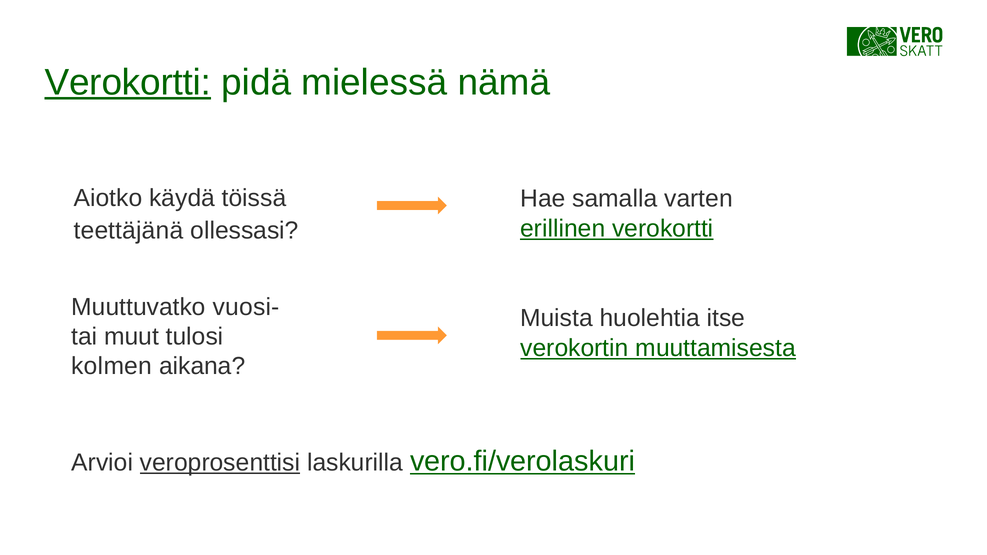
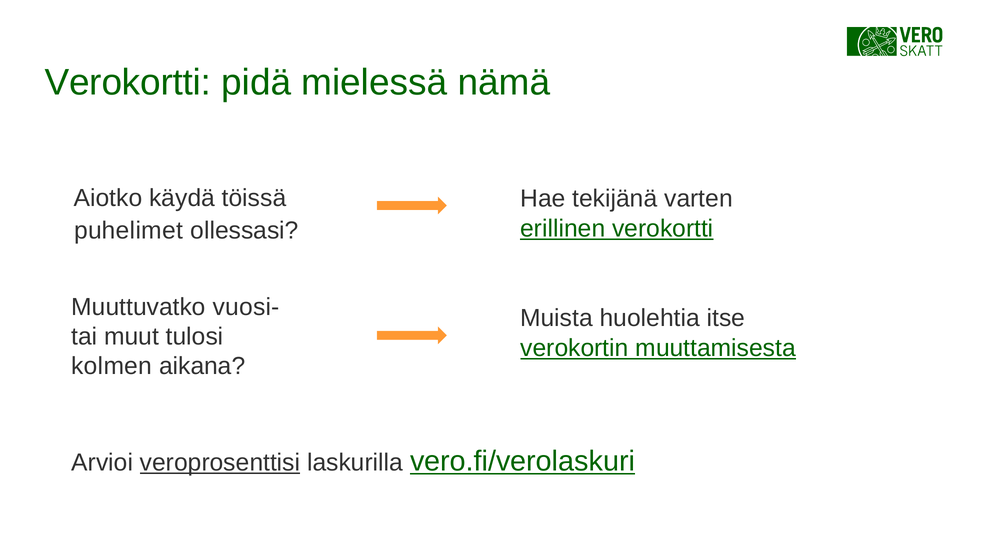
Verokortti underline: present -> none (128, 82)
samalla: samalla -> tekijänä (615, 199)
teettäjänä: teettäjänä -> puhelimet (129, 231)
